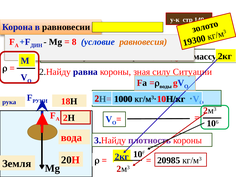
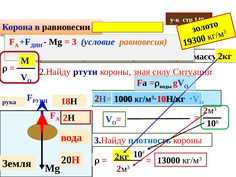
8: 8 -> 3 (74, 42)
равна: равна -> ртути (85, 72)
плотность colour: purple -> blue (150, 140)
20985: 20985 -> 13000 (169, 160)
